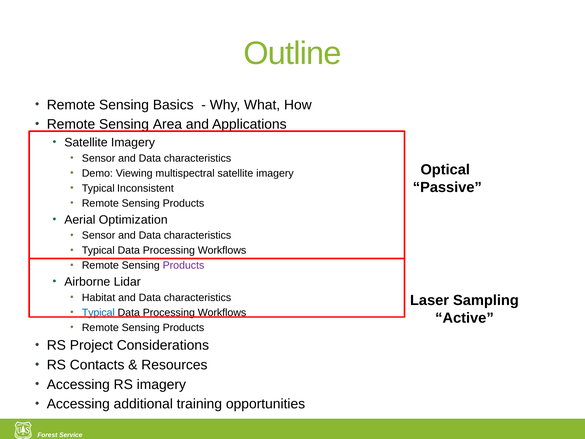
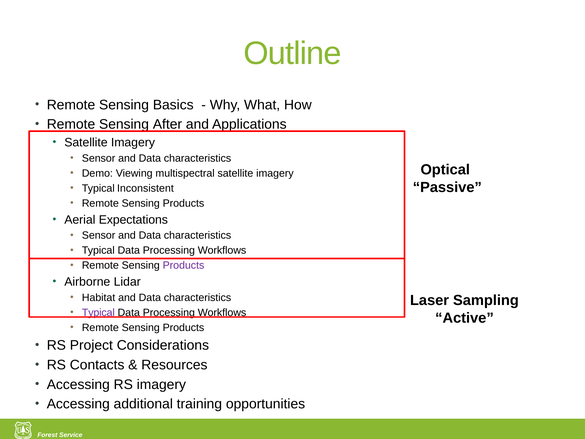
Area: Area -> After (167, 124)
Optimization: Optimization -> Expectations (133, 220)
Typical colour: blue -> purple (98, 312)
